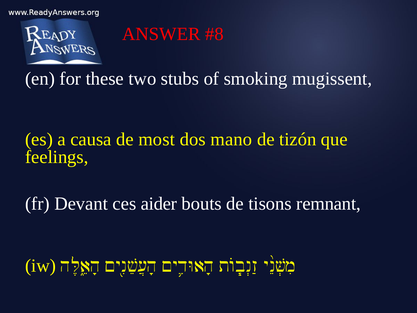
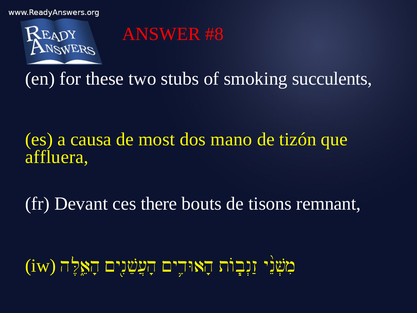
mugissent: mugissent -> succulents (332, 79)
feelings: feelings -> affluera (57, 157)
aider: aider -> there (159, 203)
